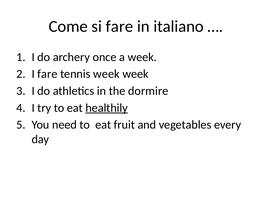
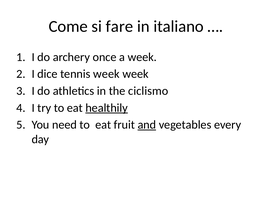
I fare: fare -> dice (47, 74)
dormire: dormire -> ciclismo (148, 91)
and underline: none -> present (147, 125)
